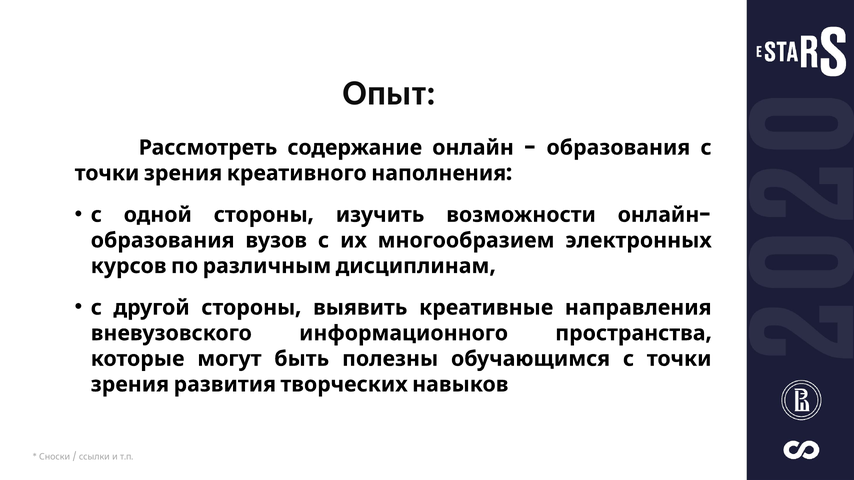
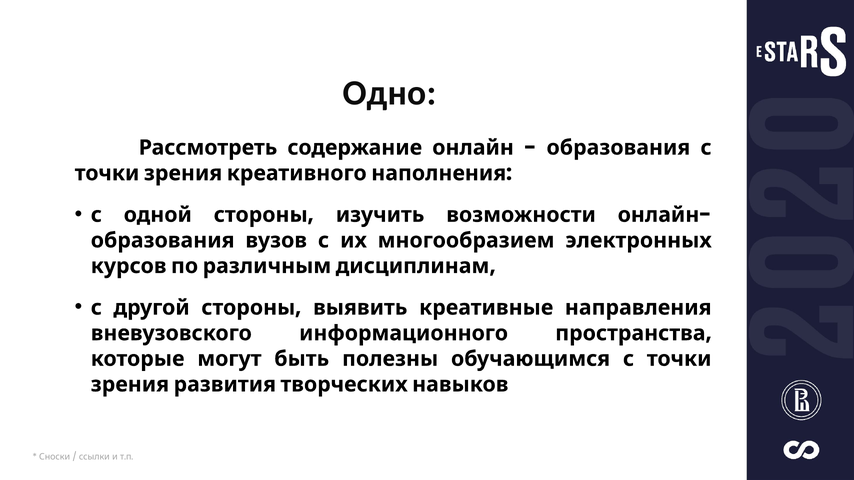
Опыт: Опыт -> Одно (390, 93)
